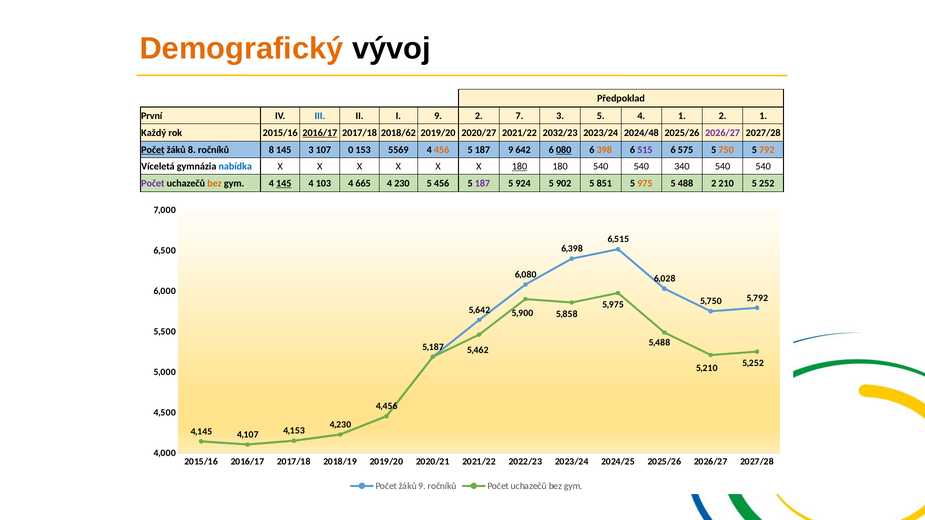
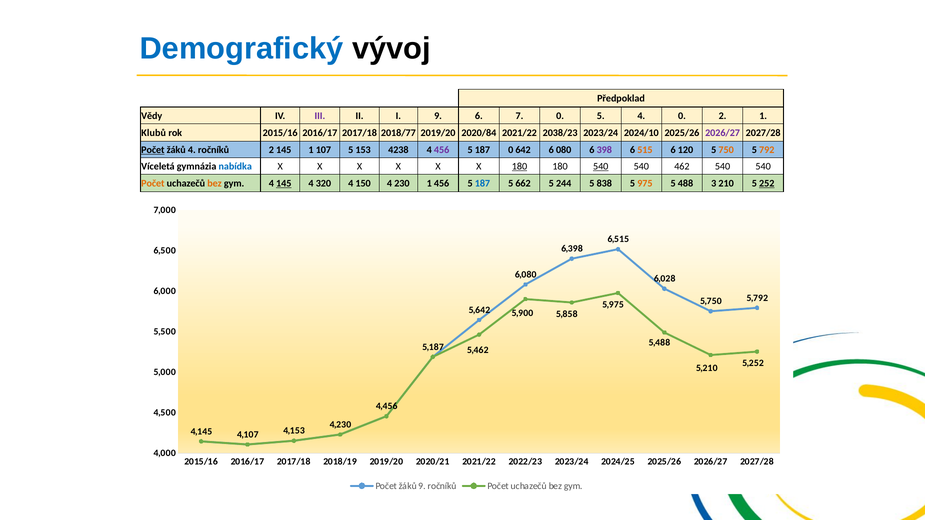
Demografický colour: orange -> blue (242, 49)
První: První -> Vědy (152, 116)
III colour: blue -> purple (320, 116)
9 2: 2 -> 6 (479, 116)
7 3: 3 -> 0 (560, 116)
4 1: 1 -> 0 (682, 116)
Každý: Každý -> Klubů (154, 133)
2016/17 underline: present -> none (320, 133)
2018/62: 2018/62 -> 2018/77 (398, 133)
2020/27: 2020/27 -> 2020/84 (479, 133)
2032/23: 2032/23 -> 2038/23 (560, 133)
2024/48: 2024/48 -> 2024/10 (641, 133)
žáků 8: 8 -> 4 (192, 150)
ročníků 8: 8 -> 2 (271, 150)
145 3: 3 -> 1 (311, 150)
107 0: 0 -> 5 (351, 150)
5569: 5569 -> 4238 (398, 150)
456 colour: orange -> purple (442, 150)
187 9: 9 -> 0 (511, 150)
080 underline: present -> none (564, 150)
398 colour: orange -> purple (604, 150)
515 colour: purple -> orange (645, 150)
575: 575 -> 120 (686, 150)
540 underline: none -> present (601, 167)
340: 340 -> 462 (682, 167)
Počet colour: purple -> orange (153, 183)
103: 103 -> 320 (323, 183)
665: 665 -> 150 (363, 183)
230 5: 5 -> 1 (429, 183)
187 colour: purple -> blue (482, 183)
924: 924 -> 662 (523, 183)
902: 902 -> 244 (564, 183)
851: 851 -> 838 (604, 183)
488 2: 2 -> 3 (714, 183)
252 underline: none -> present (767, 183)
